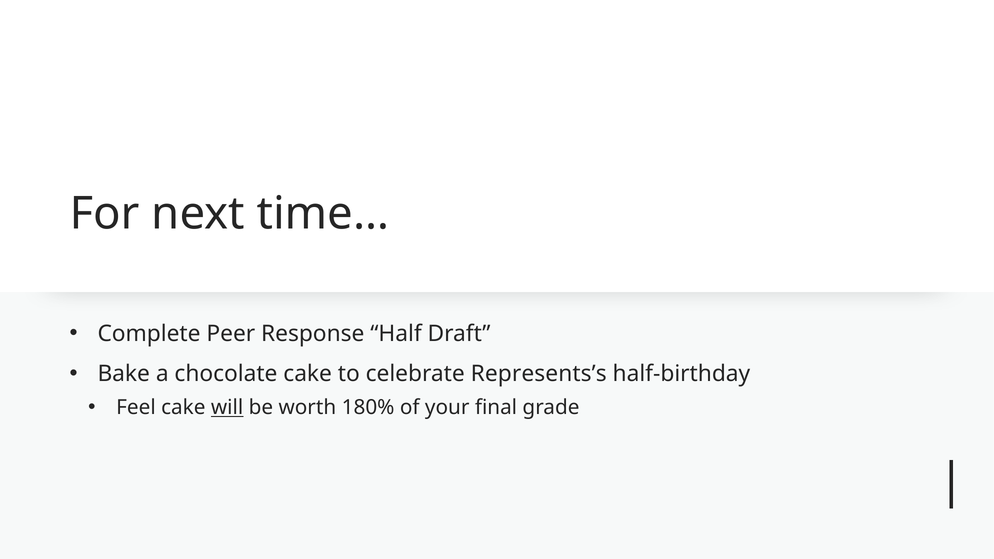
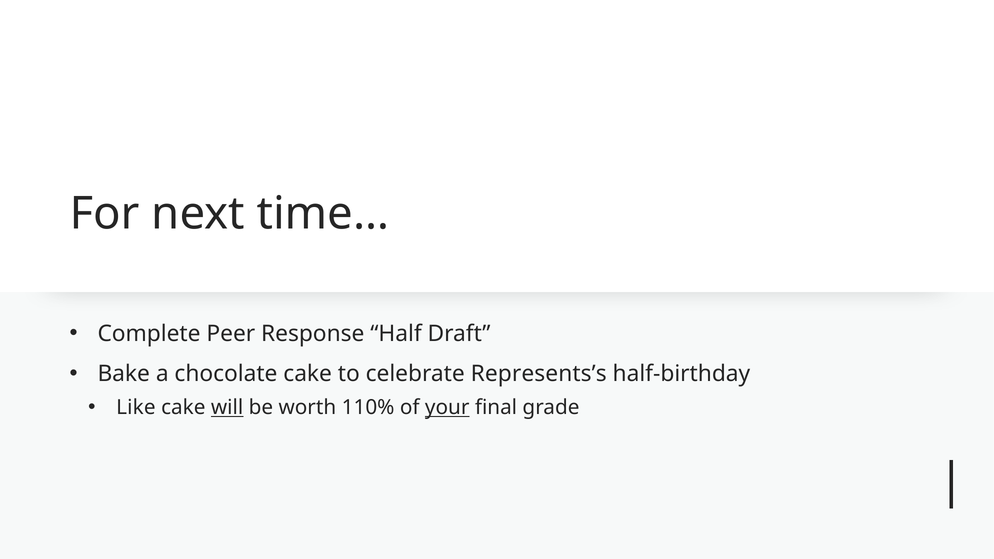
Feel: Feel -> Like (136, 408)
180%: 180% -> 110% (368, 408)
your underline: none -> present (447, 408)
